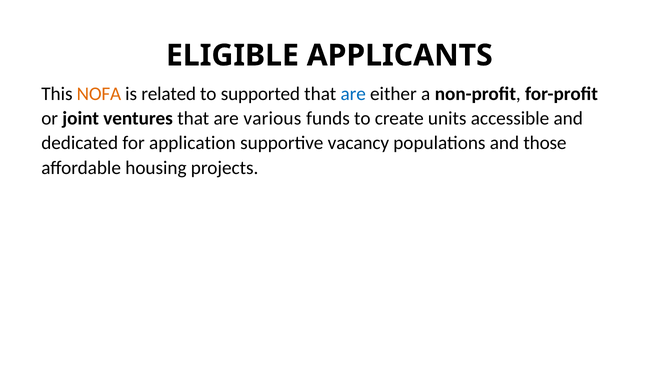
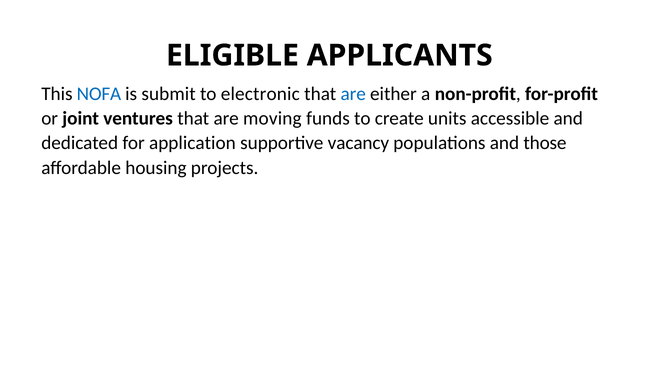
NOFA colour: orange -> blue (99, 94)
related: related -> submit (169, 94)
supported: supported -> electronic (260, 94)
various: various -> moving (272, 118)
